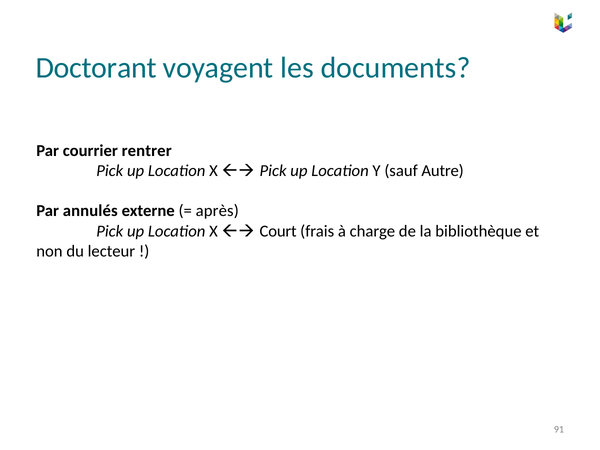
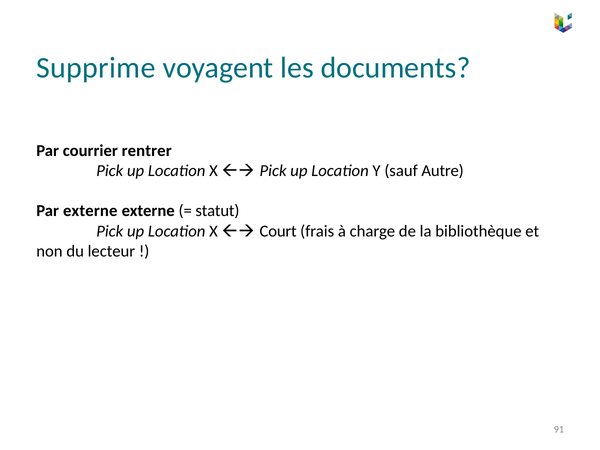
Doctorant: Doctorant -> Supprime (96, 68)
Par annulés: annulés -> externe (90, 211)
après: après -> statut (217, 211)
